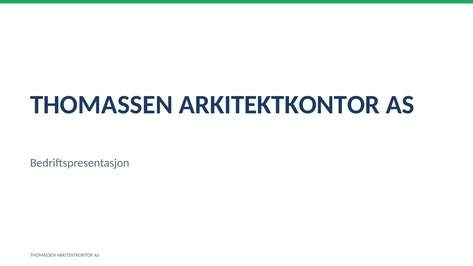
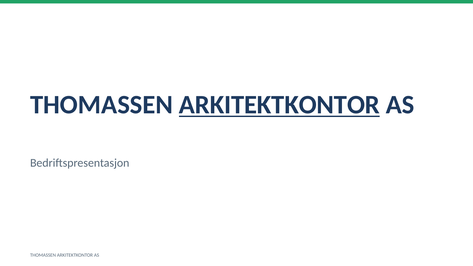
ARKITEKTKONTOR underline: none -> present (279, 105)
